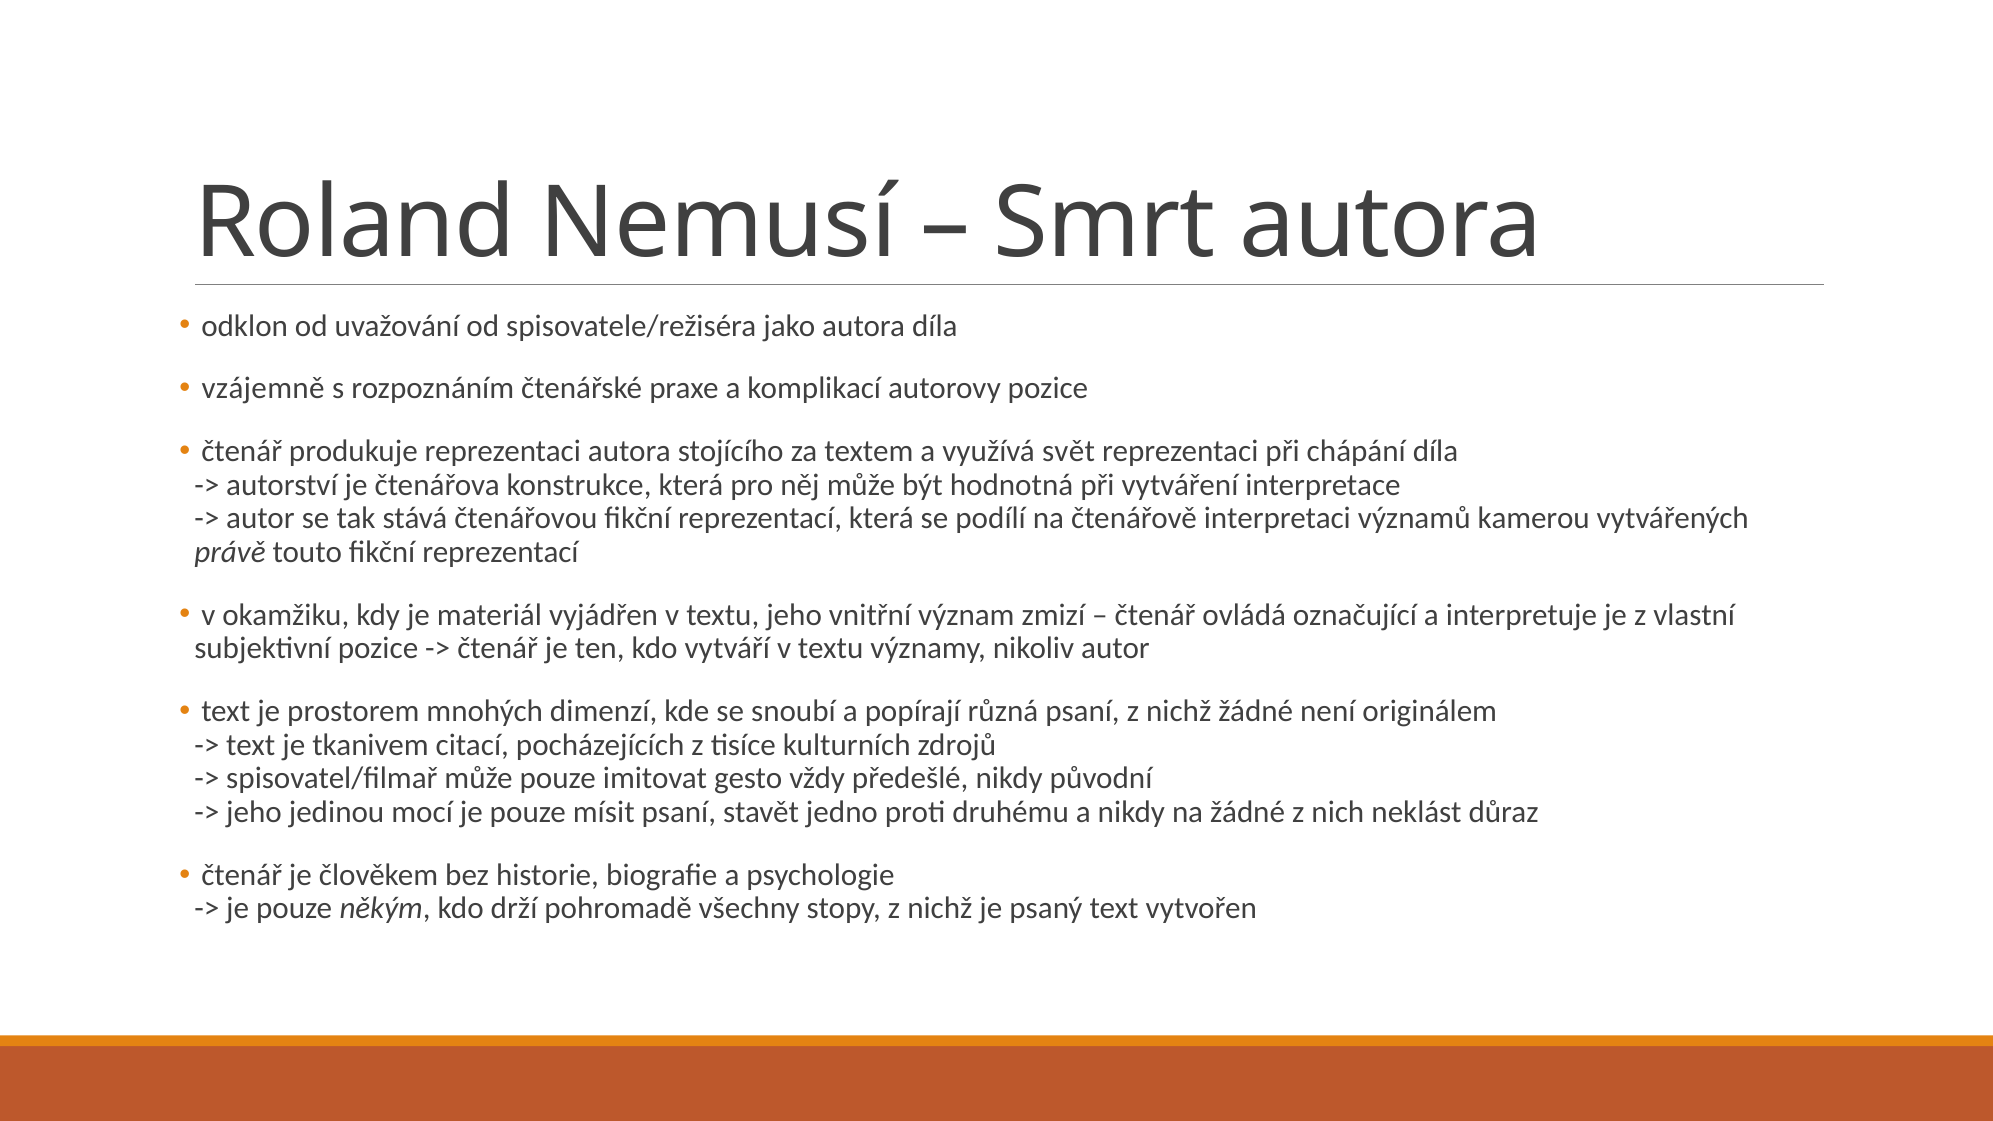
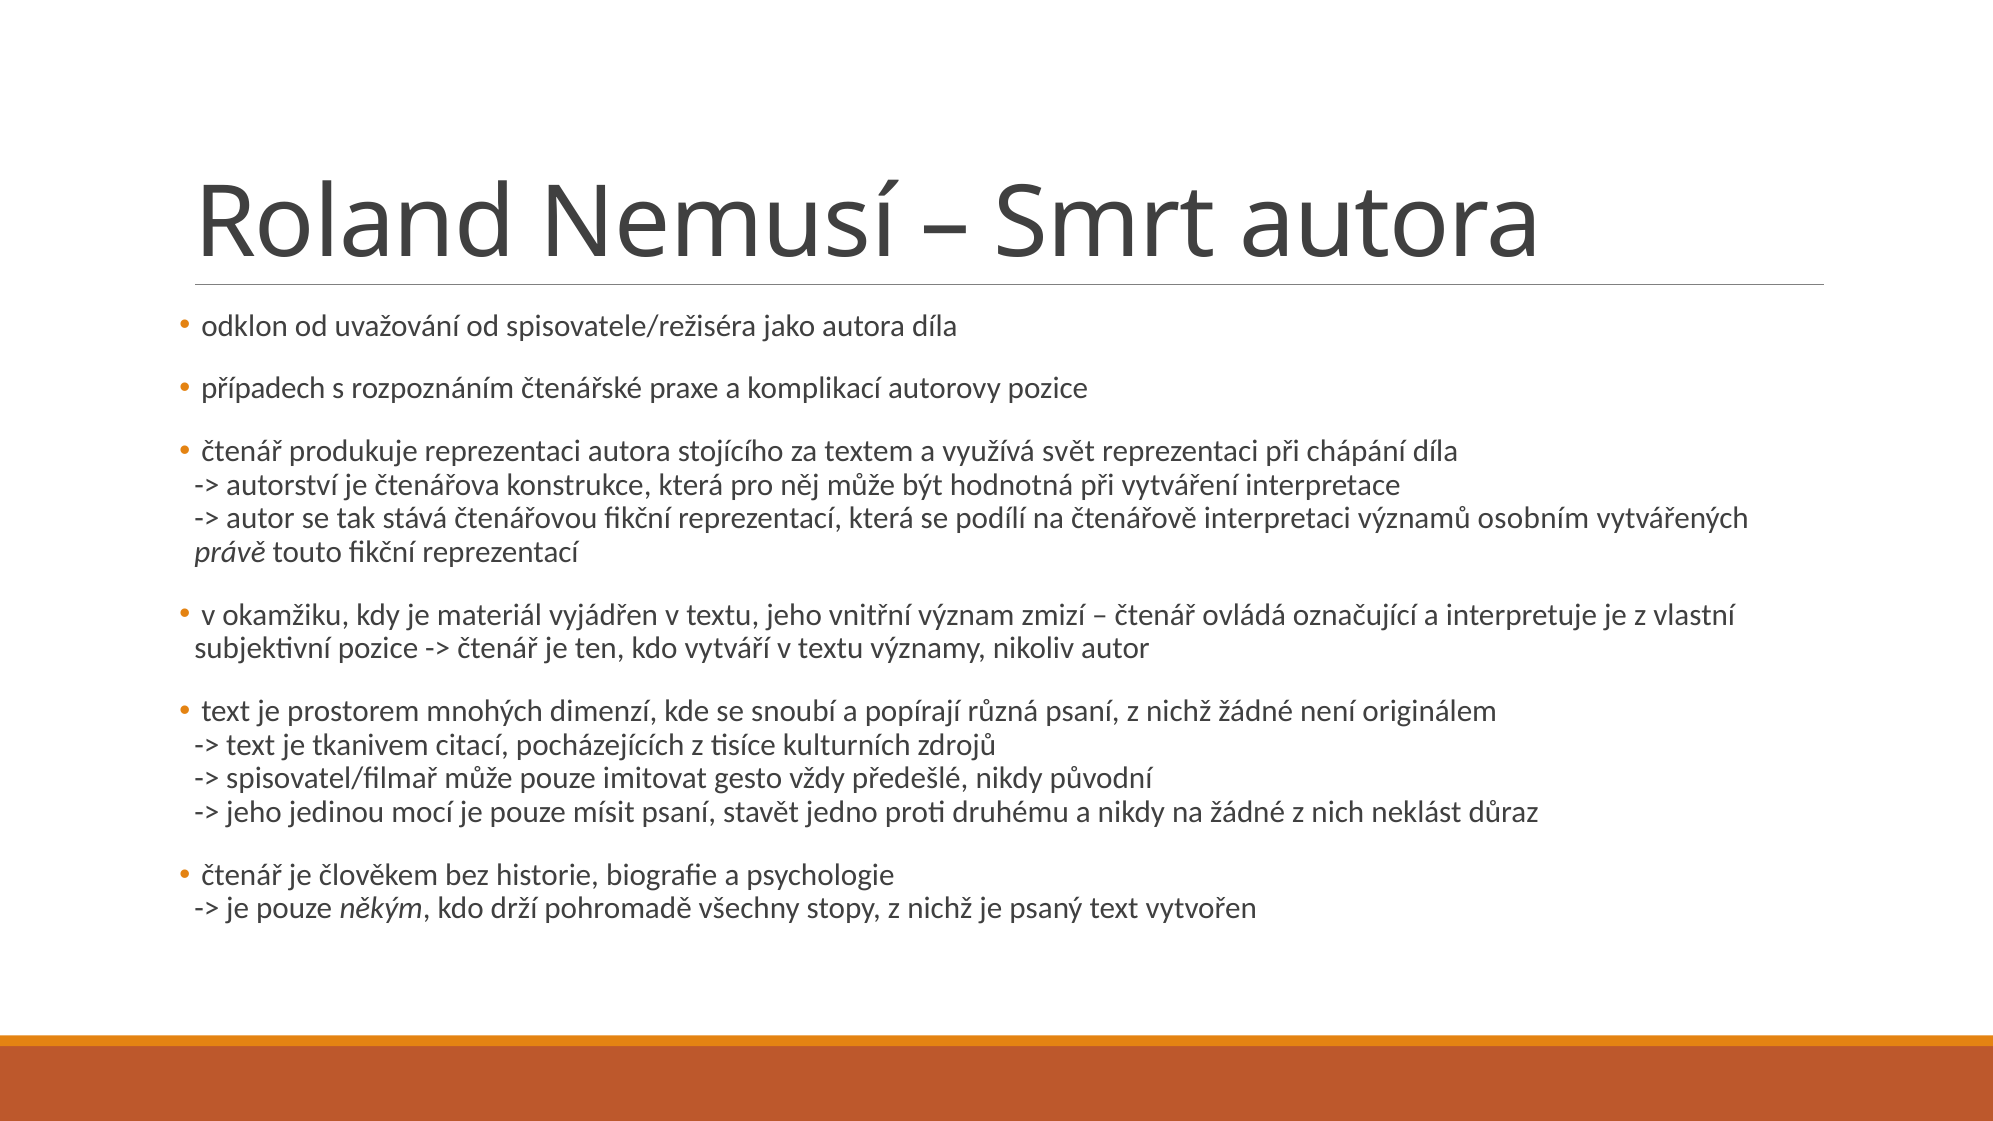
vzájemně: vzájemně -> případech (263, 389)
kamerou: kamerou -> osobním (1533, 519)
